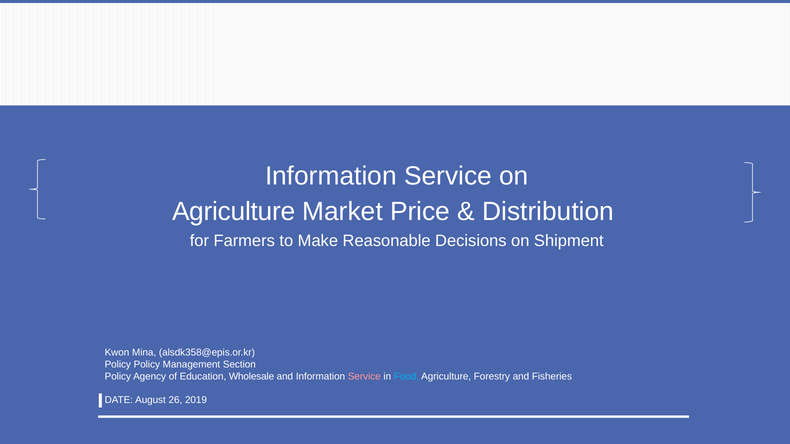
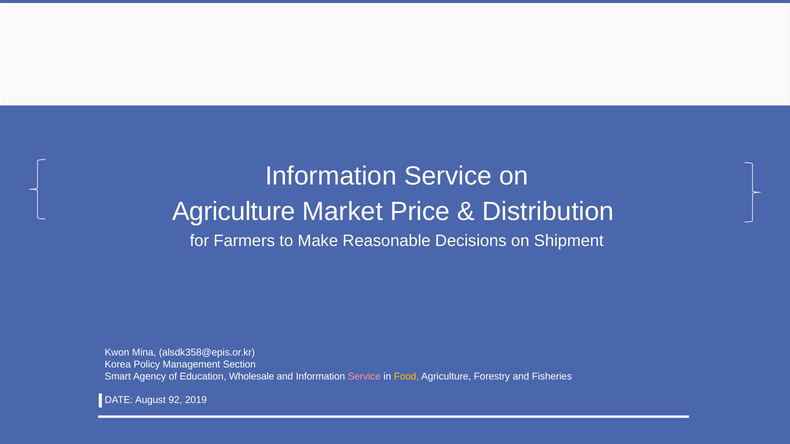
Policy: Policy -> Korea (118, 365)
Policy: Policy -> Smart (118, 377)
Food colour: light blue -> yellow (406, 377)
26: 26 -> 92 (175, 400)
